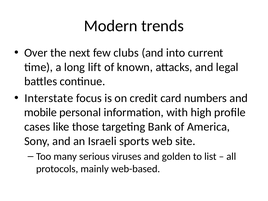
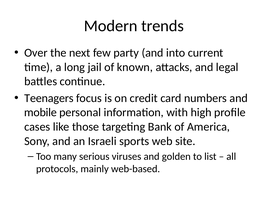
clubs: clubs -> party (126, 53)
lift: lift -> jail (95, 67)
Interstate: Interstate -> Teenagers (49, 98)
